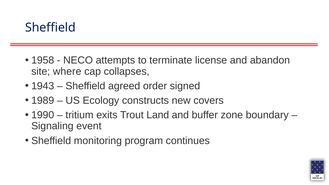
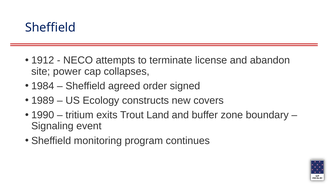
1958: 1958 -> 1912 (43, 60)
where: where -> power (67, 71)
1943: 1943 -> 1984 (43, 86)
